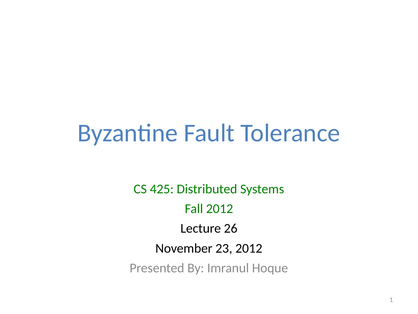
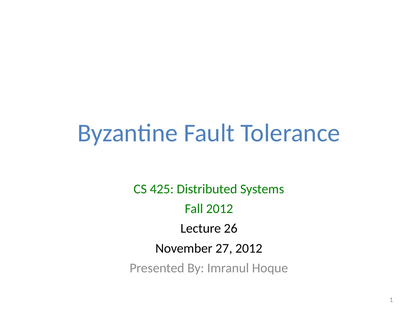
23: 23 -> 27 (224, 248)
